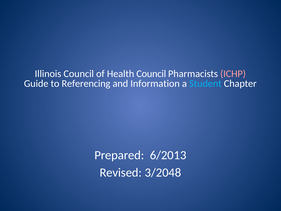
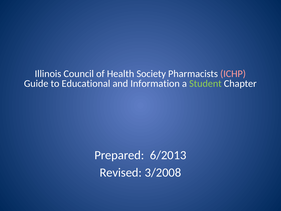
Health Council: Council -> Society (151, 74)
Referencing: Referencing -> Educational (86, 83)
Student colour: light blue -> light green (205, 83)
3/2048: 3/2048 -> 3/2008 (163, 172)
